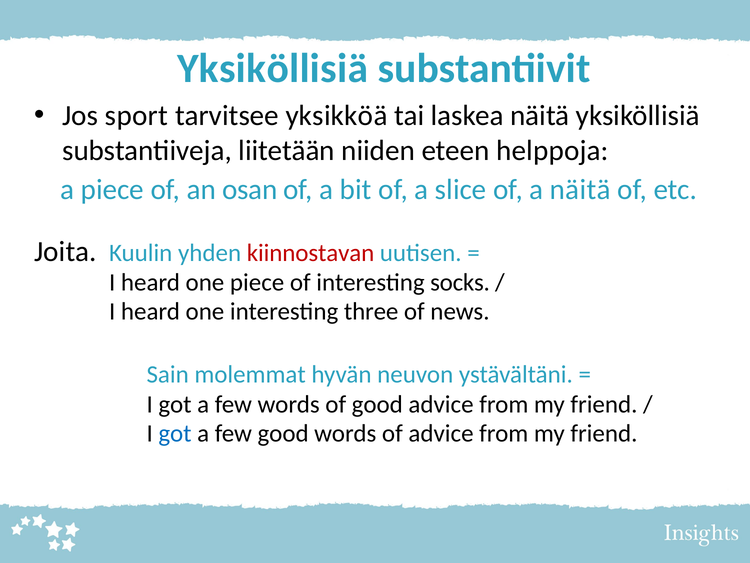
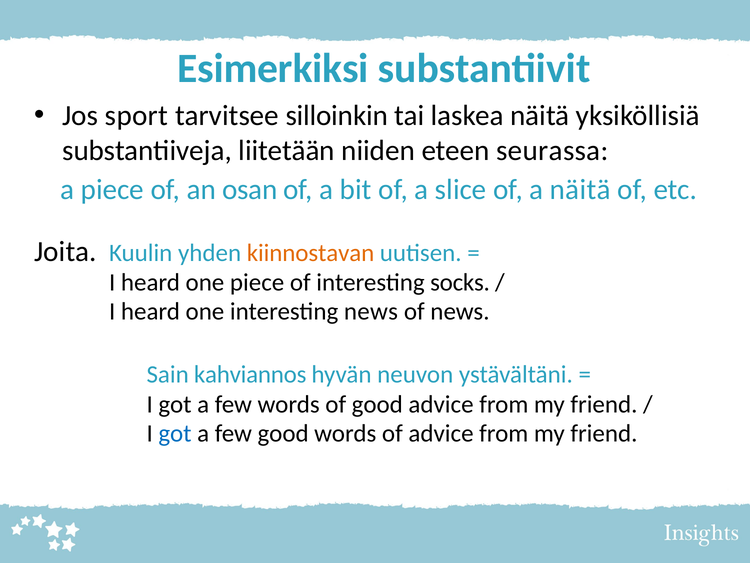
Yksiköllisiä: Yksiköllisiä -> Esimerkiksi (273, 69)
yksikköä: yksikköä -> silloinkin (337, 116)
helppoja: helppoja -> seurassa (552, 151)
kiinnostavan colour: red -> orange (311, 253)
interesting three: three -> news (371, 311)
molemmat: molemmat -> kahviannos (250, 374)
